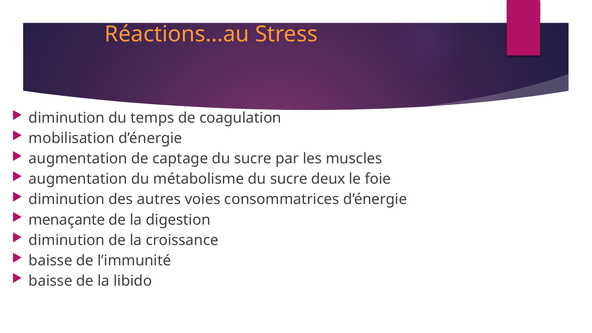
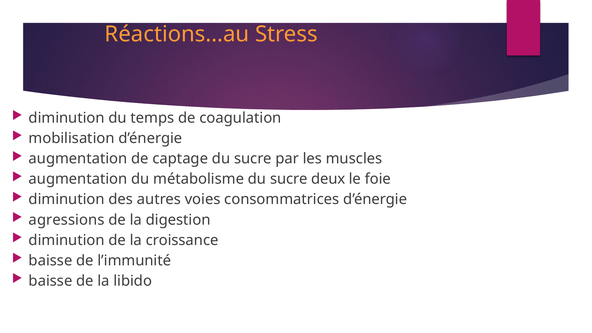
menaçante: menaçante -> agressions (67, 220)
